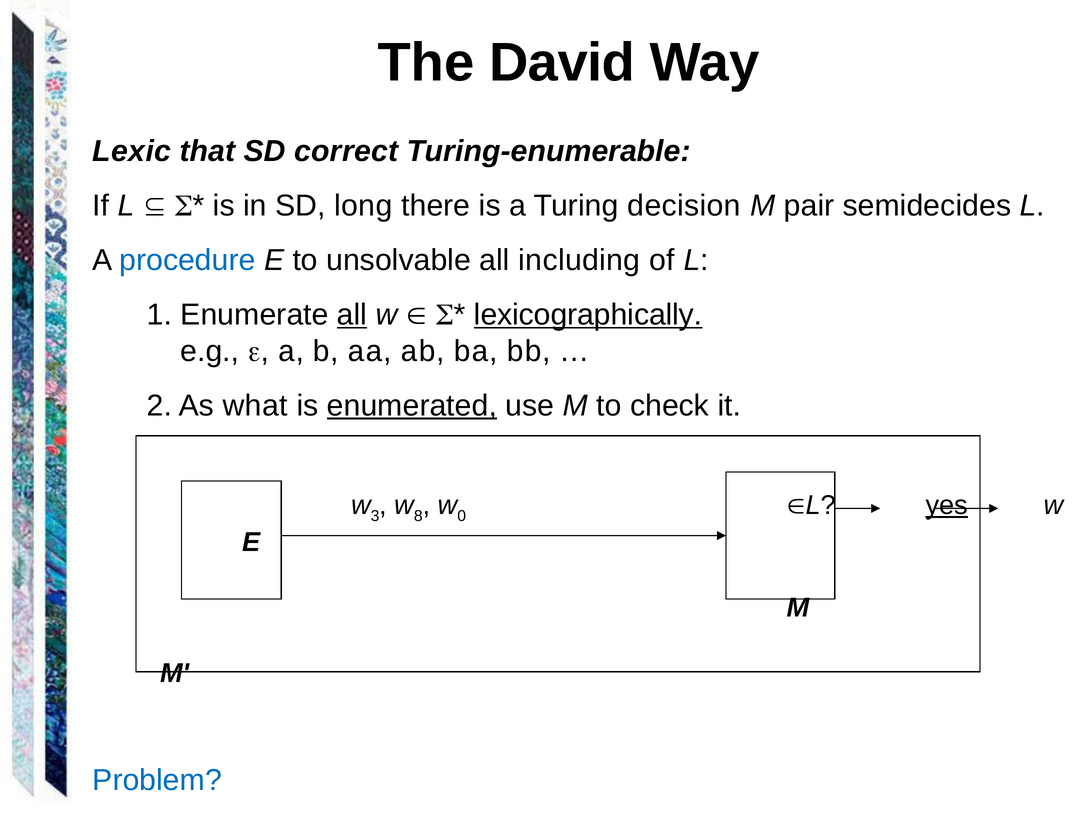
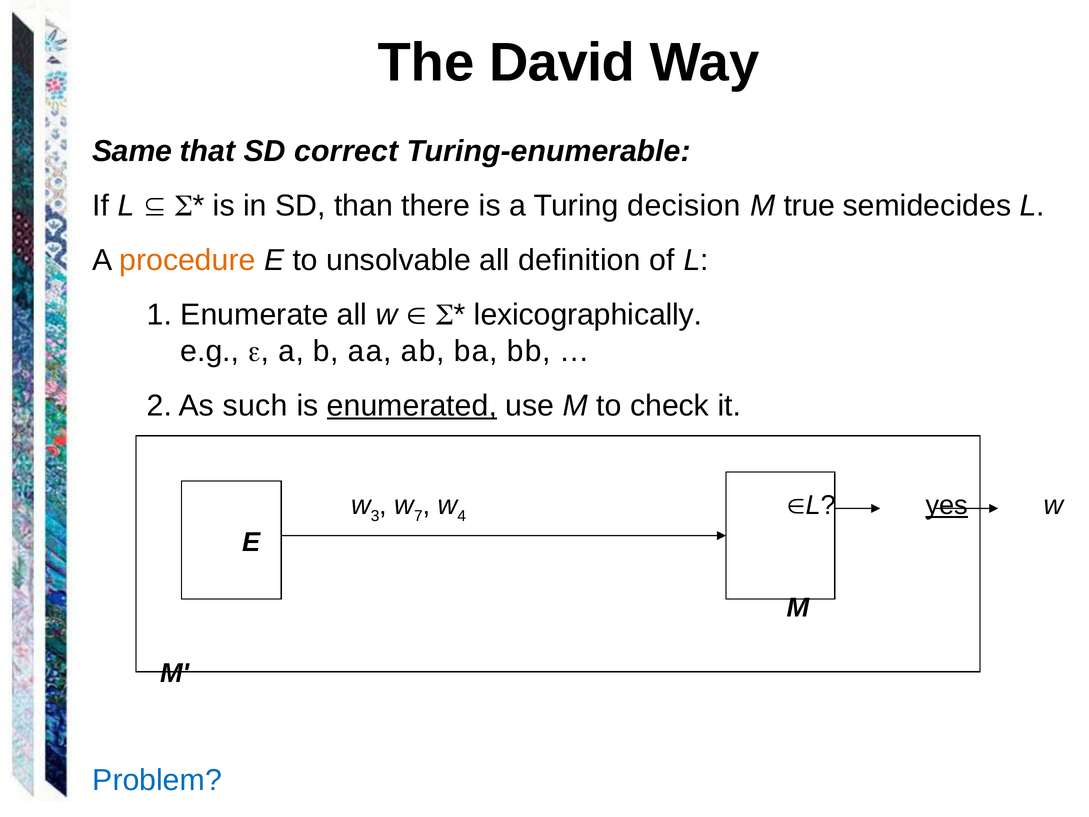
Lexic: Lexic -> Same (132, 151)
long: long -> than (363, 206)
pair: pair -> true (809, 206)
procedure colour: blue -> orange (187, 260)
including: including -> definition (579, 260)
all underline: present -> none (352, 315)
lexicographically underline: present -> none (588, 315)
what: what -> such (255, 405)
8: 8 -> 7 (418, 516)
0: 0 -> 4 (462, 516)
